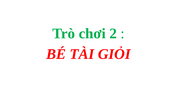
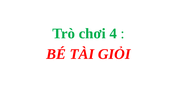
2: 2 -> 4 (113, 34)
